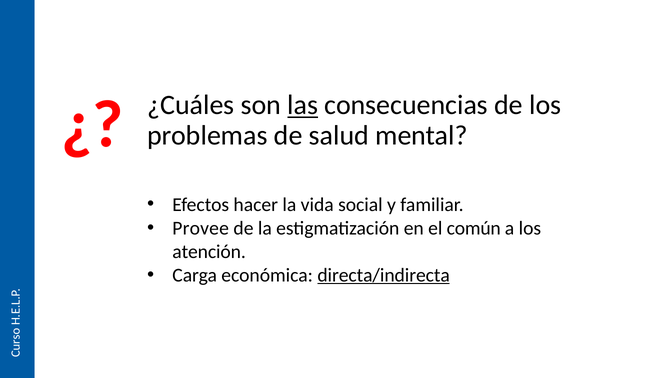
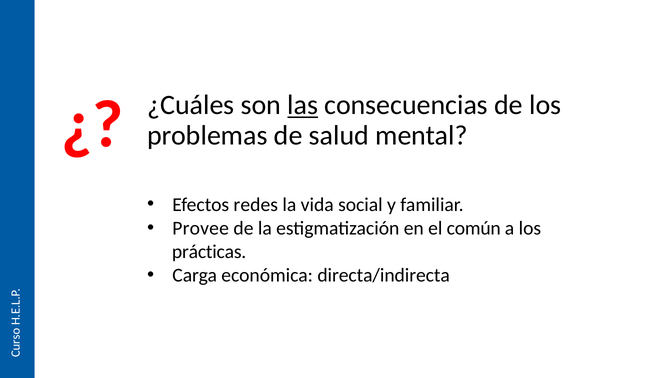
hacer: hacer -> redes (256, 205)
atención: atención -> prácticas (209, 252)
directa/indirecta underline: present -> none (384, 275)
